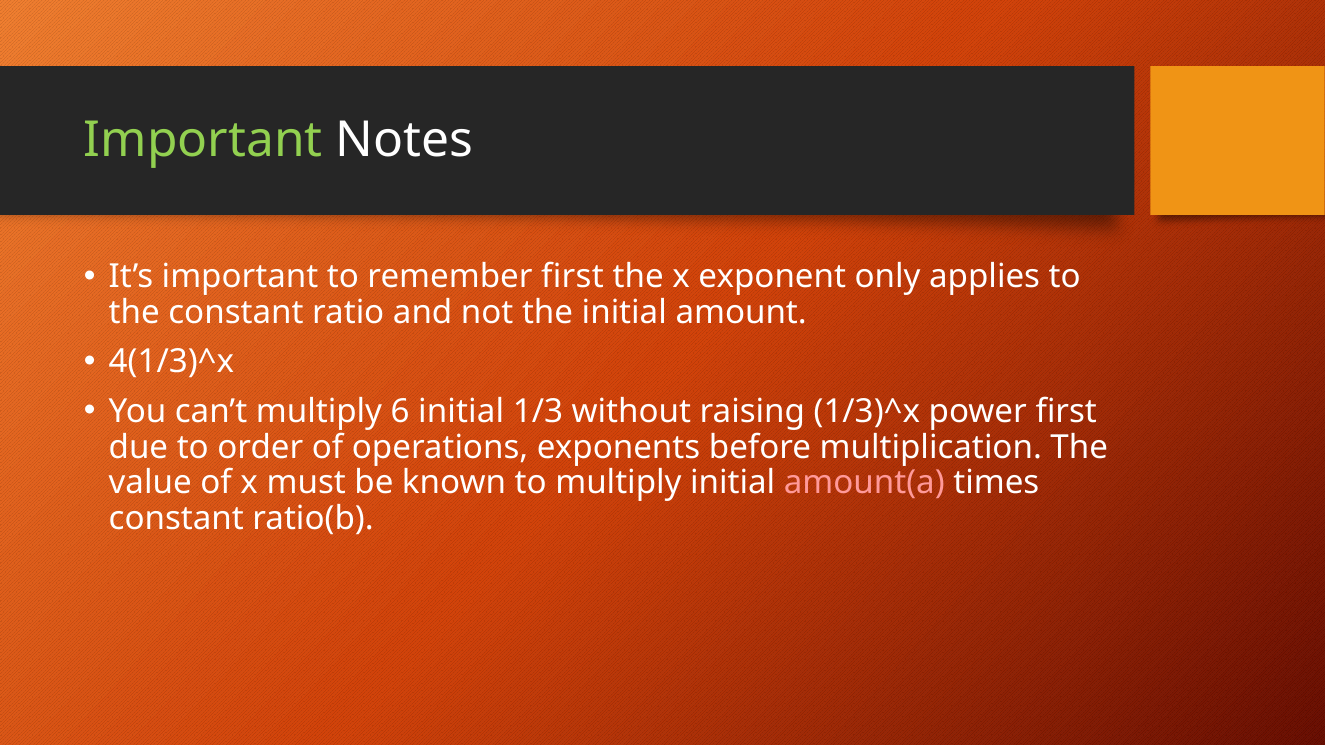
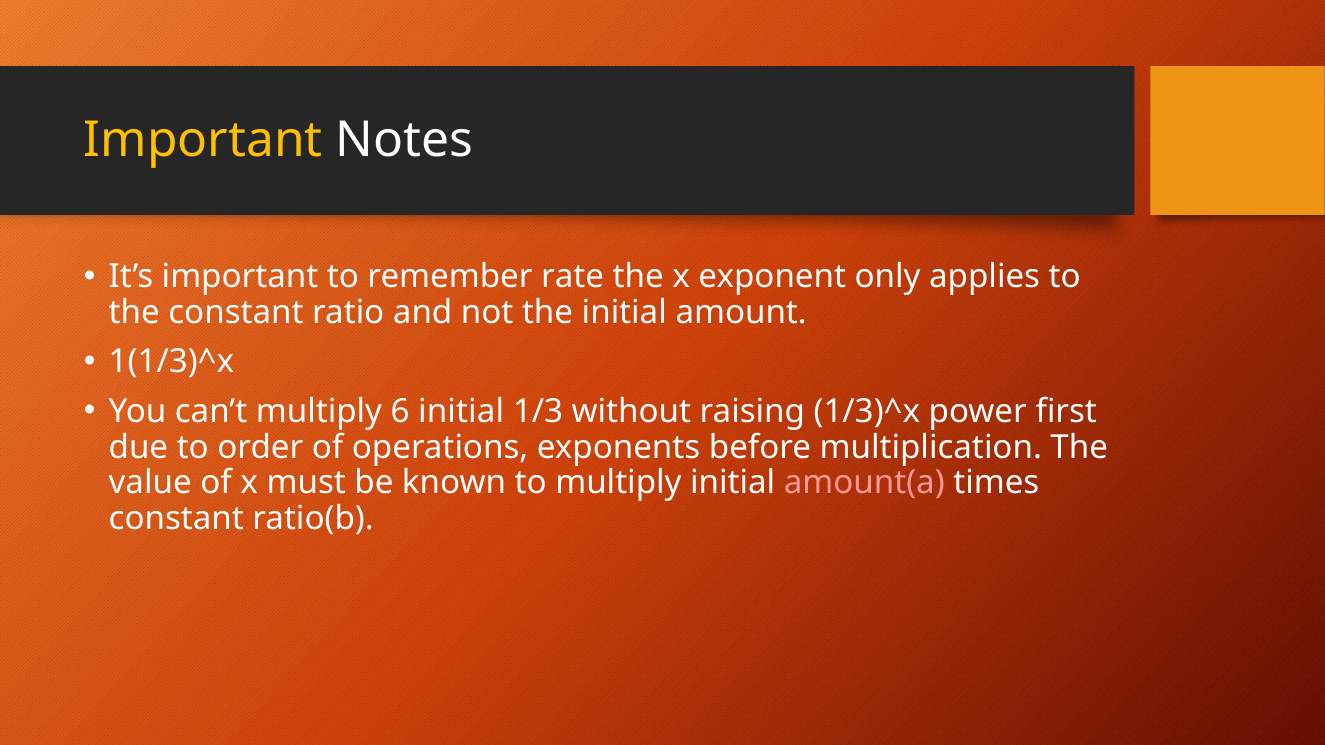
Important colour: light green -> yellow (203, 140)
remember first: first -> rate (573, 277)
4(1/3)^x: 4(1/3)^x -> 1(1/3)^x (171, 362)
